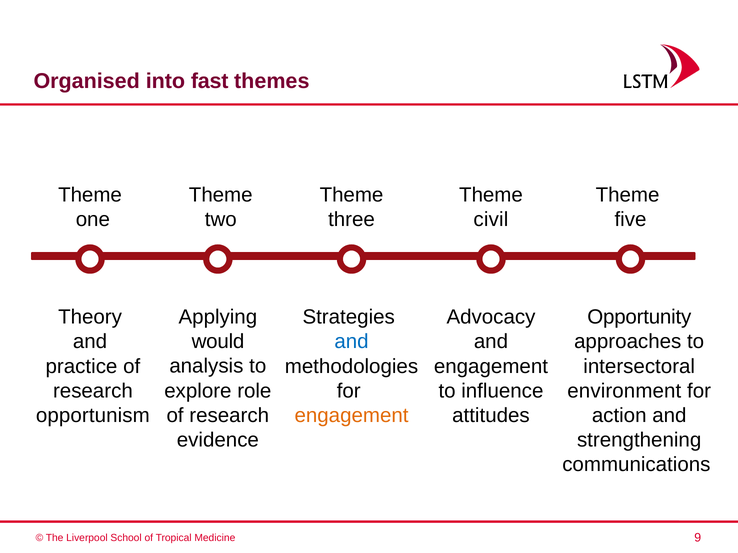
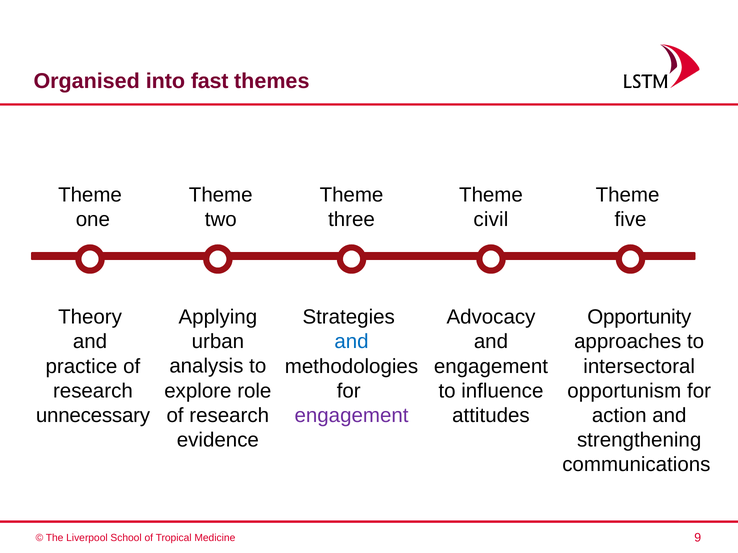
would: would -> urban (218, 342)
environment: environment -> opportunism (624, 391)
opportunism: opportunism -> unnecessary (93, 416)
engagement colour: orange -> purple (352, 416)
